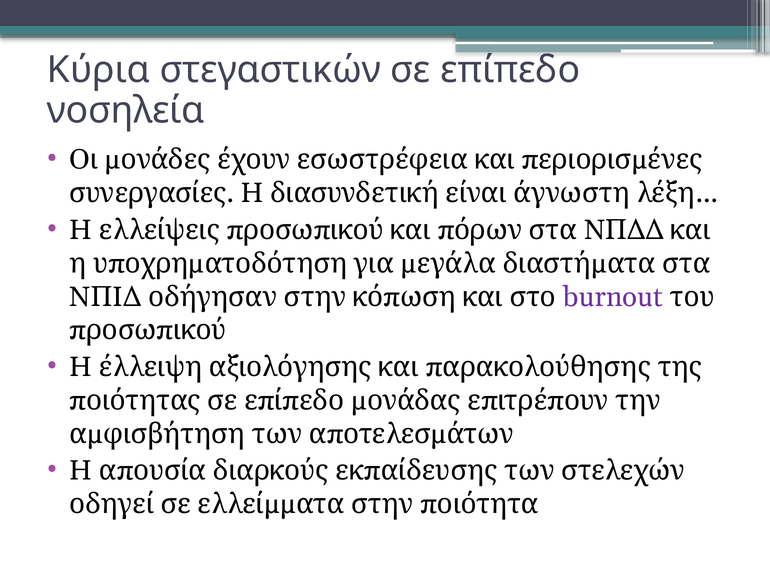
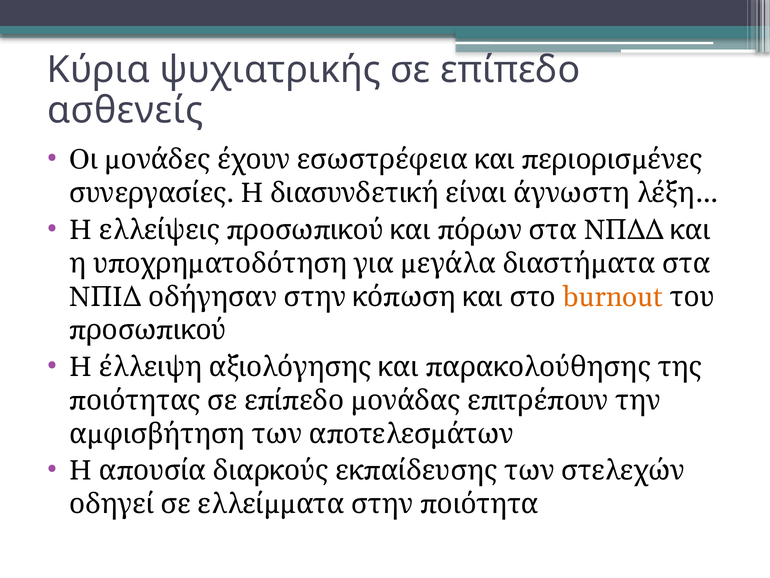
στεγαστικών: στεγαστικών -> ψυχιατρικής (270, 70)
νοσηλεία: νοσηλεία -> ασθενείς (125, 110)
burnout colour: purple -> orange (613, 297)
